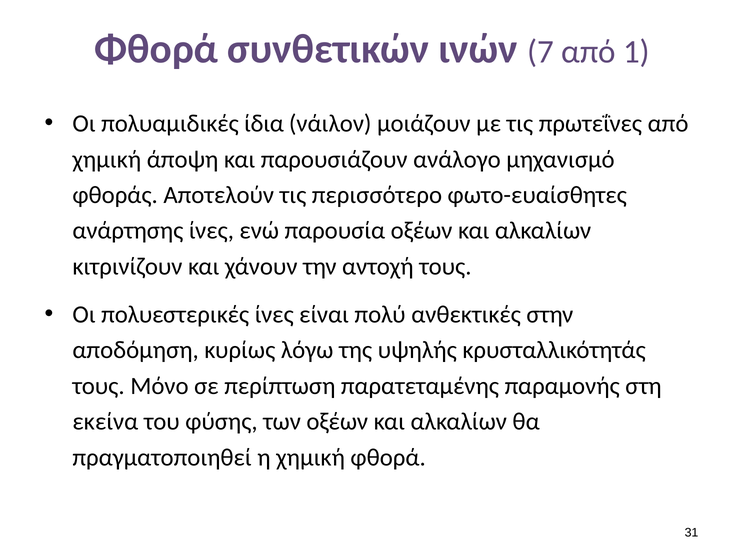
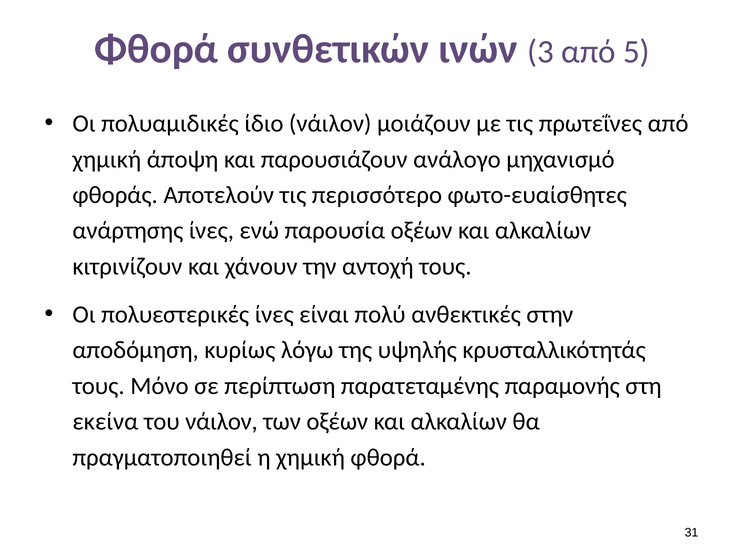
7: 7 -> 3 (541, 52)
1: 1 -> 5 (637, 52)
ίδια: ίδια -> ίδιο (264, 123)
του φύσης: φύσης -> νάιλον (222, 421)
